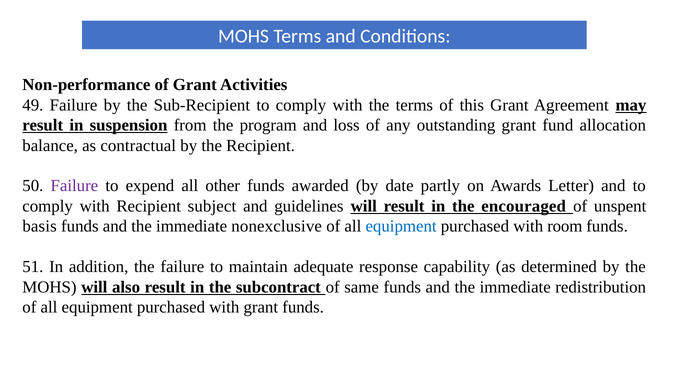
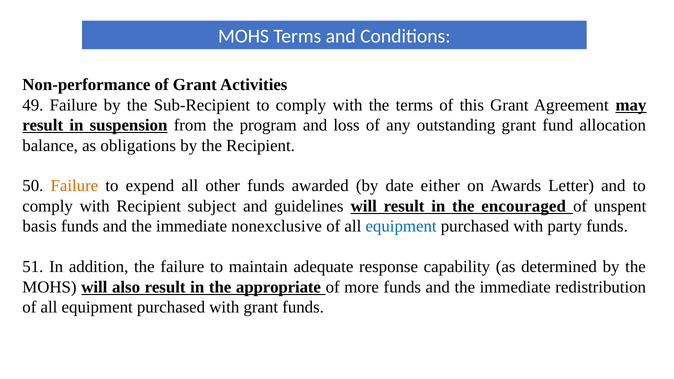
contractual: contractual -> obligations (138, 146)
Failure colour: purple -> orange (74, 186)
partly: partly -> either (440, 186)
room: room -> party (565, 226)
subcontract: subcontract -> appropriate (278, 287)
same: same -> more (362, 287)
